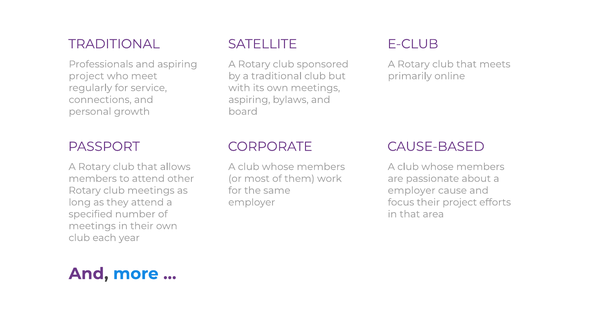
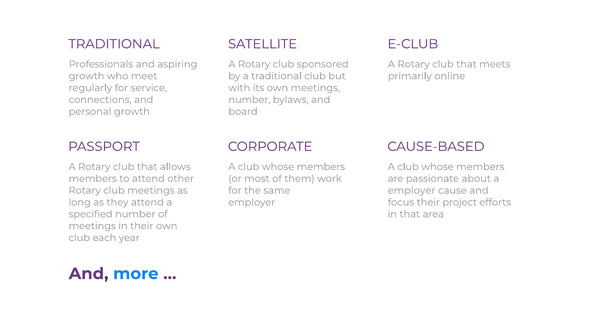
project: project -> growth (87, 76)
aspiring: aspiring -> number (249, 100)
